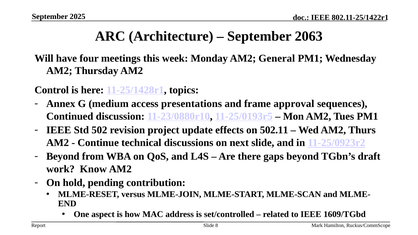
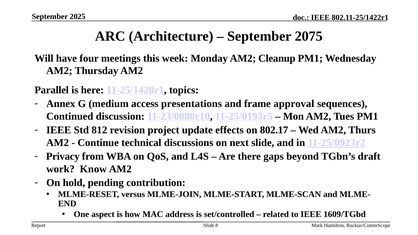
2063: 2063 -> 2075 (309, 36)
General: General -> Cleanup (277, 58)
Control: Control -> Parallel (52, 90)
502: 502 -> 812 (99, 130)
502.11: 502.11 -> 802.17 (274, 130)
Beyond: Beyond -> Privacy (63, 157)
